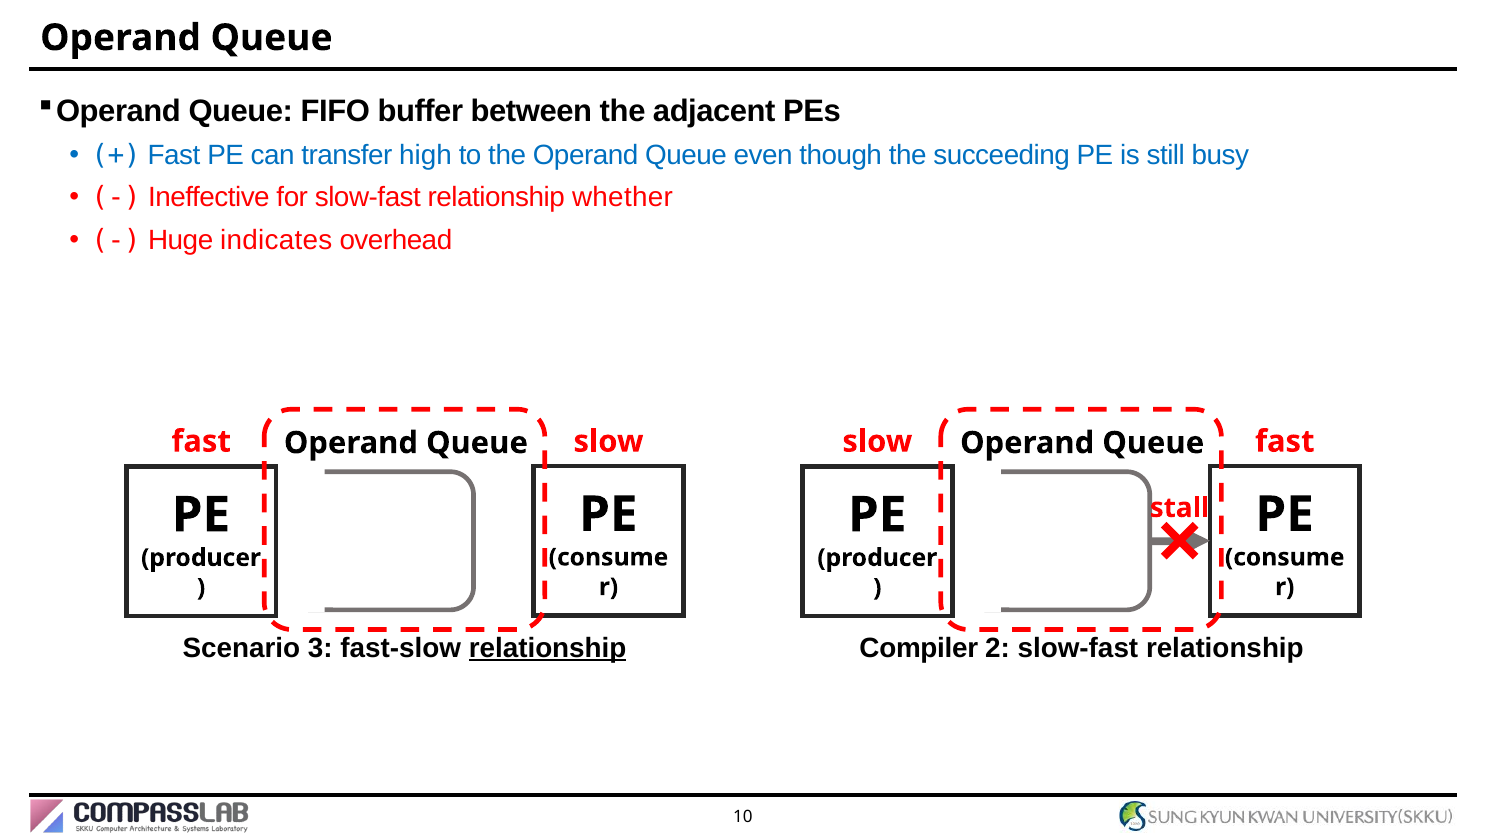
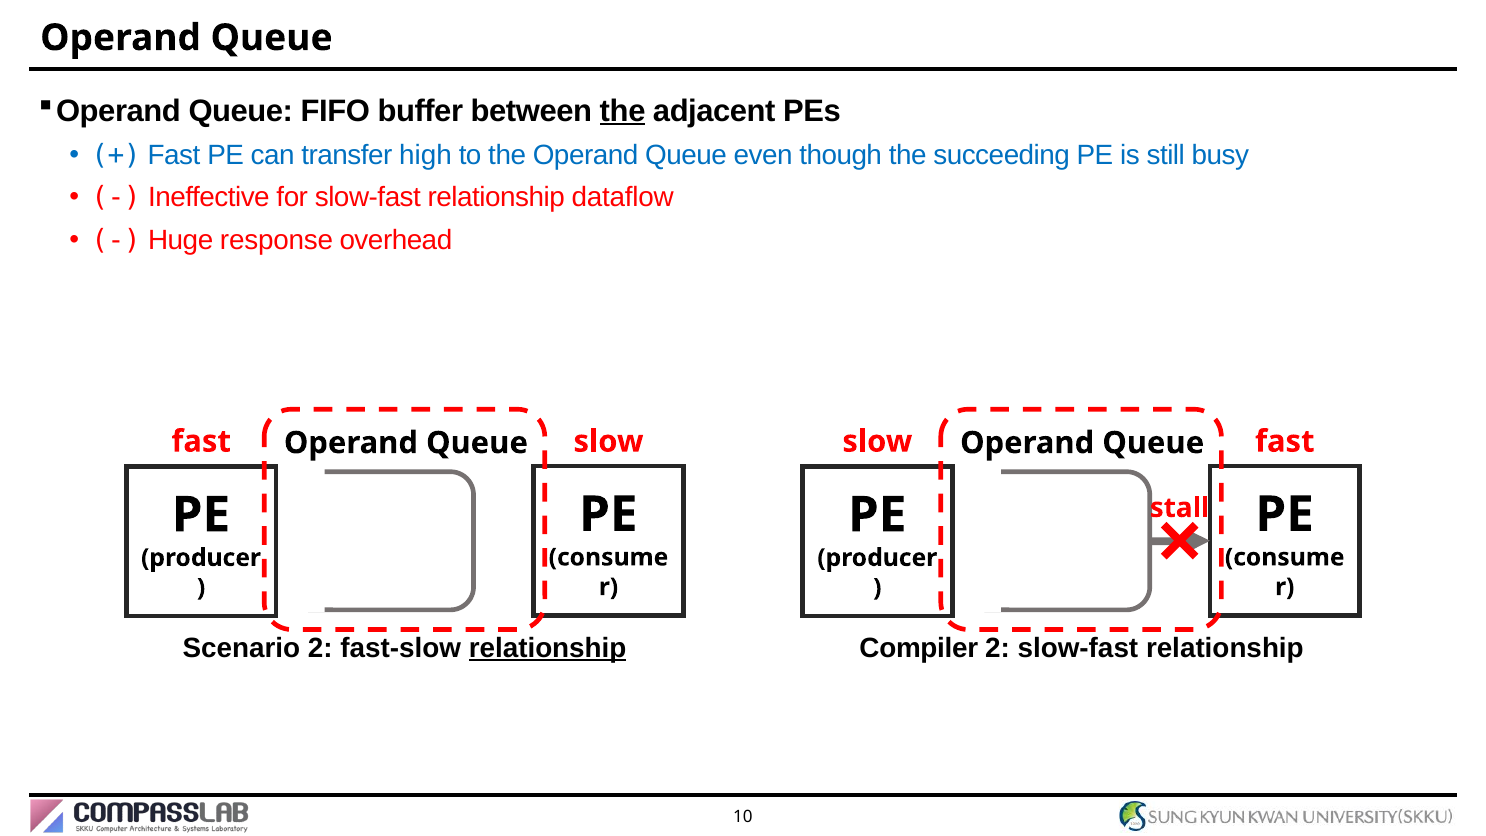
the underline: none -> present (623, 111)
whether: whether -> dataflow (623, 198)
indicates: indicates -> response (277, 240)
Scenario 3: 3 -> 2 (320, 648)
